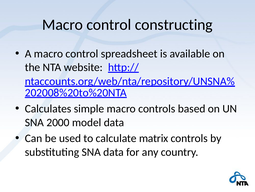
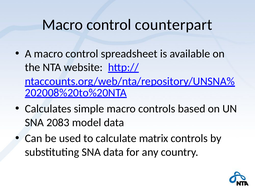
constructing: constructing -> counterpart (174, 25)
2000: 2000 -> 2083 (58, 122)
